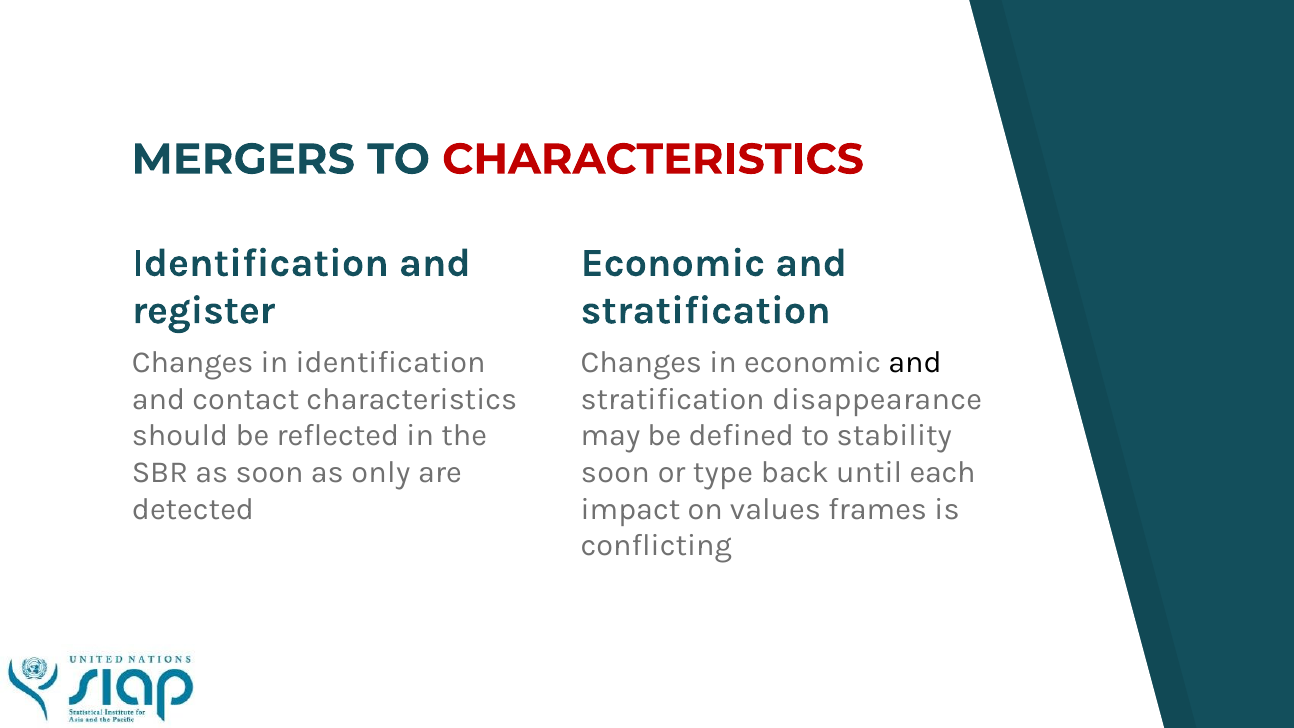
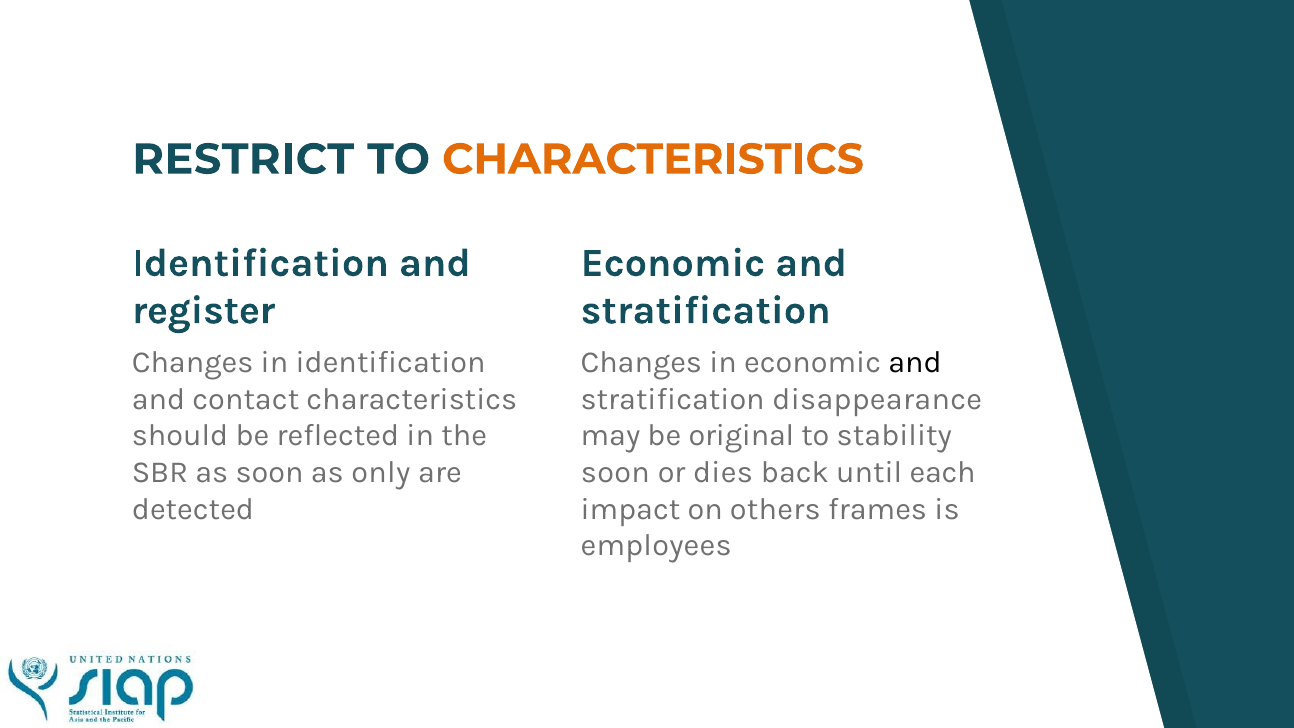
MERGERS: MERGERS -> RESTRICT (243, 159)
CHARACTERISTICS colour: red -> orange (653, 159)
defined: defined -> original (741, 436)
type: type -> dies (723, 472)
values: values -> others (775, 509)
conflicting: conflicting -> employees (656, 546)
